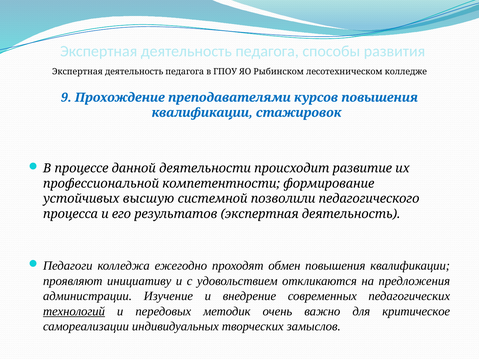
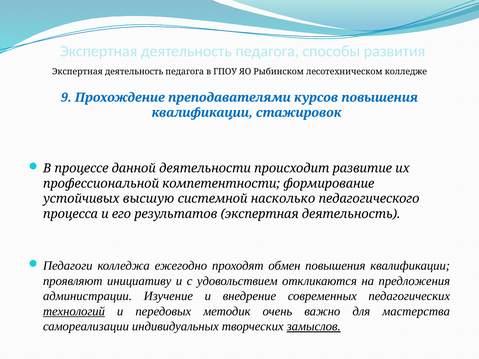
позволили: позволили -> насколько (283, 199)
критическое: критическое -> мастерства (416, 311)
замыслов underline: none -> present (314, 327)
